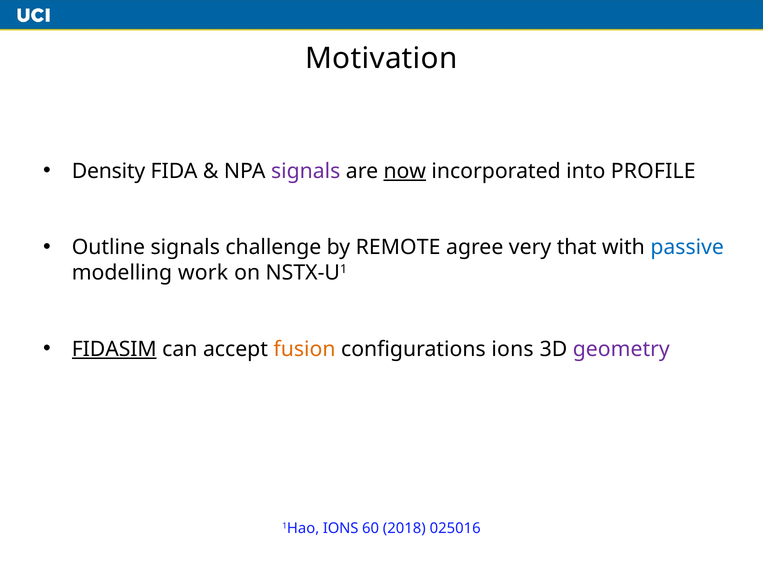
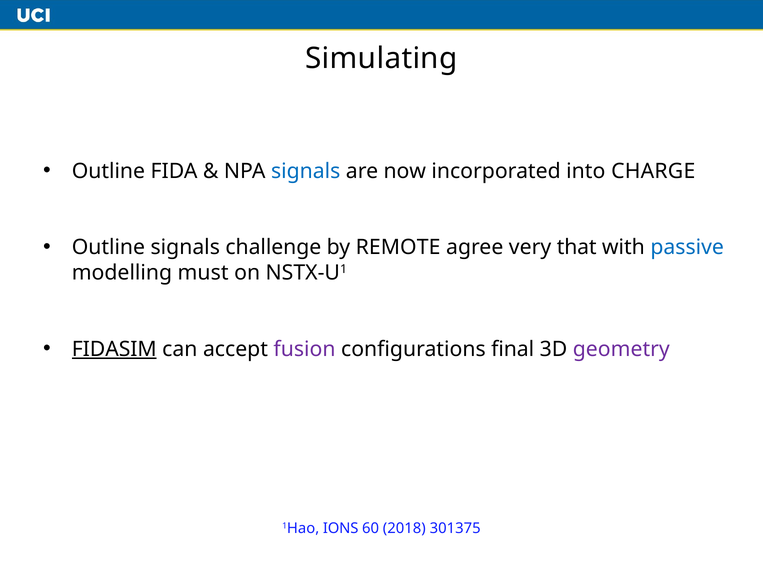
Motivation: Motivation -> Simulating (381, 59)
Density: Density -> Outline (108, 171)
signals colour: purple -> blue (306, 171)
now underline: present -> none (405, 171)
PROFILE: PROFILE -> CHARGE (653, 171)
work: work -> must (203, 273)
fusion colour: orange -> purple (304, 349)
configurations ions: ions -> final (513, 349)
025016: 025016 -> 301375 (455, 529)
